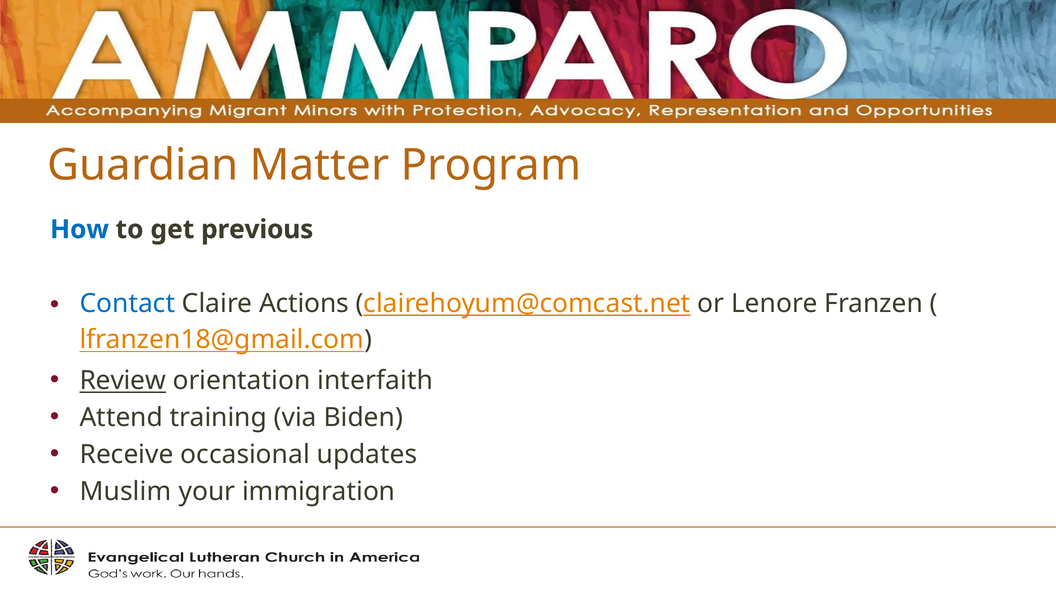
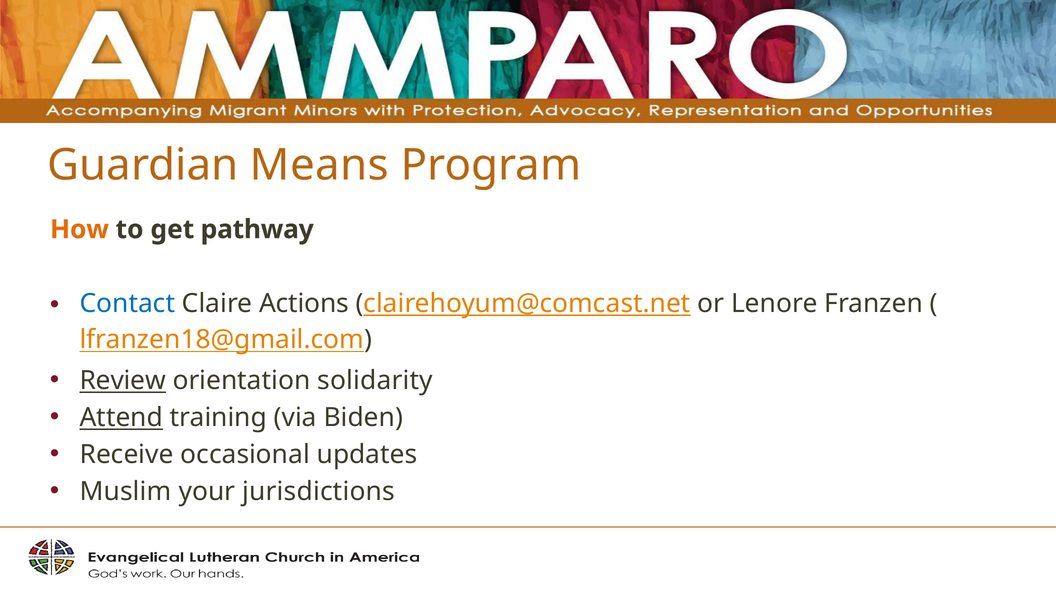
Matter: Matter -> Means (319, 165)
How colour: blue -> orange (79, 229)
previous: previous -> pathway (257, 229)
interfaith: interfaith -> solidarity (375, 381)
Attend underline: none -> present (121, 418)
immigration: immigration -> jurisdictions (319, 492)
